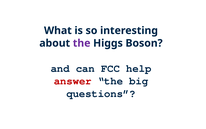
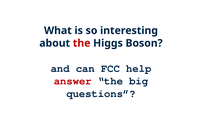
the colour: purple -> red (82, 43)
